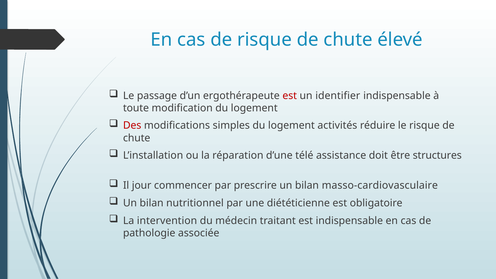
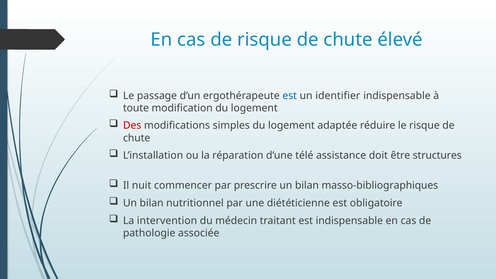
est colour: red -> blue (290, 96)
activités: activités -> adaptée (337, 126)
jour: jour -> nuit (142, 186)
masso-cardiovasculaire: masso-cardiovasculaire -> masso-bibliographiques (380, 186)
